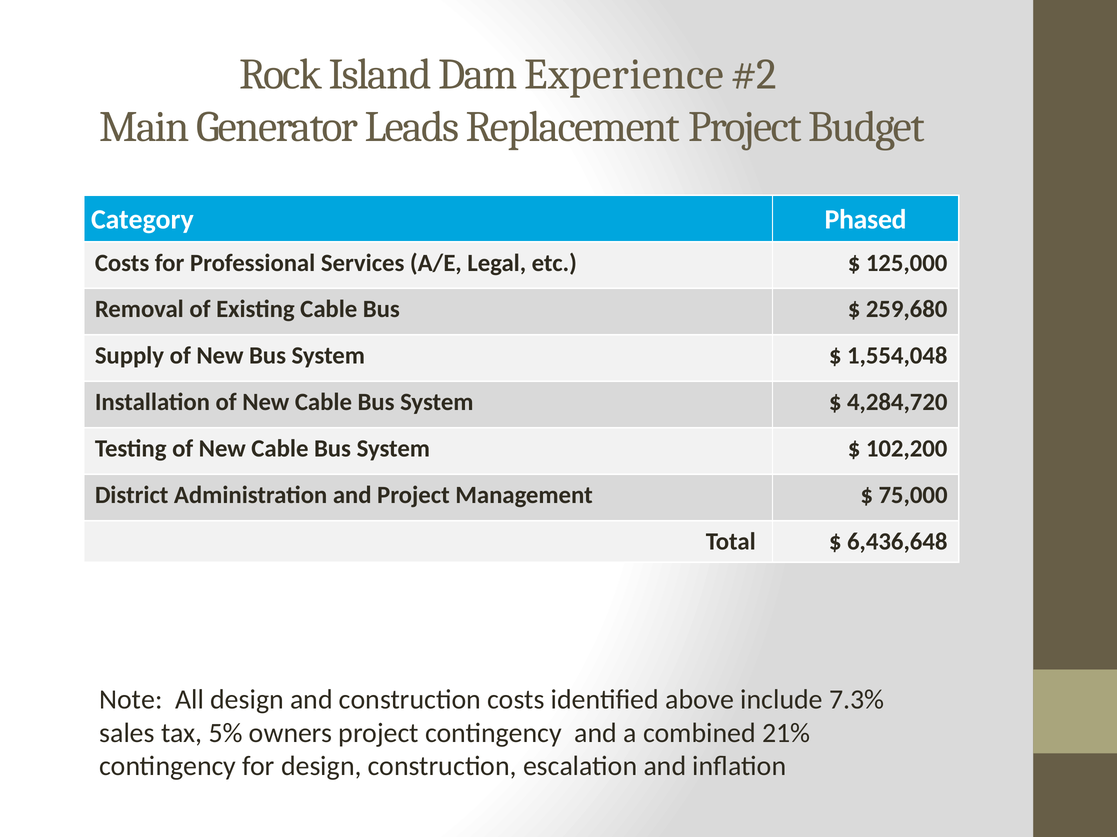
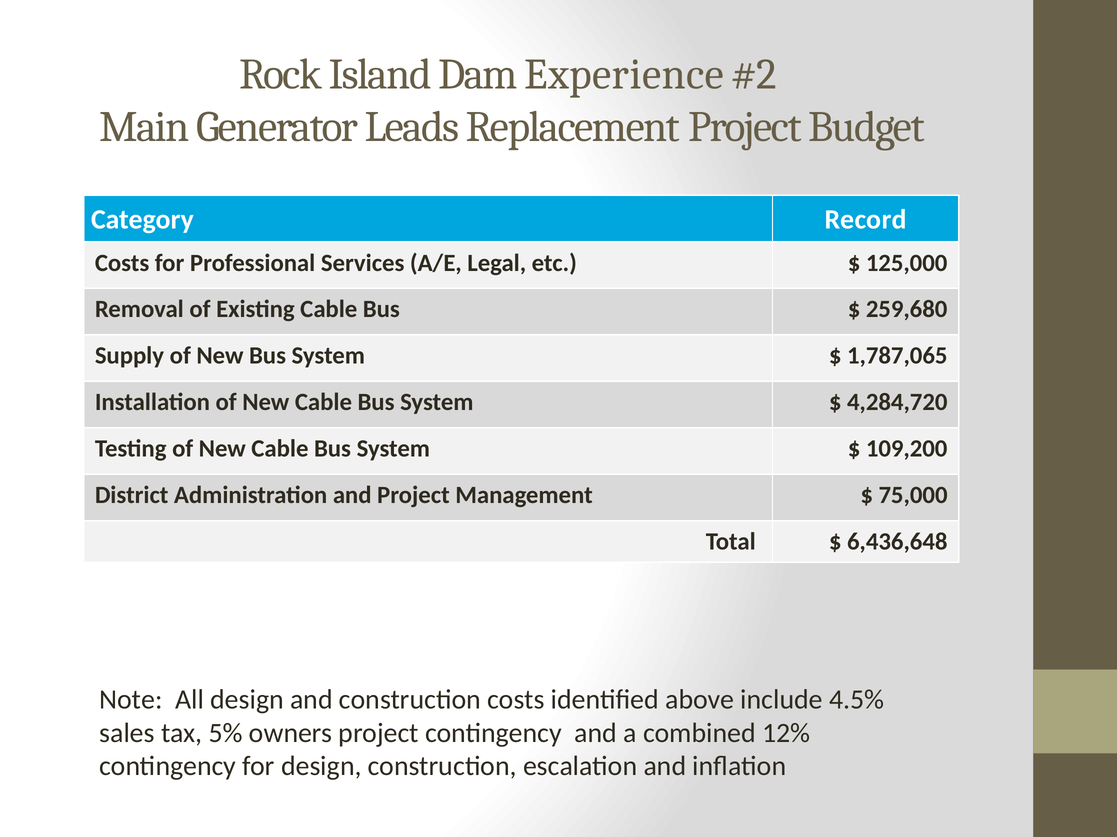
Phased: Phased -> Record (866, 220)
1,554,048: 1,554,048 -> 1,787,065 (897, 356)
102,200: 102,200 -> 109,200 (907, 449)
7.3%: 7.3% -> 4.5% (857, 700)
21%: 21% -> 12% (786, 733)
